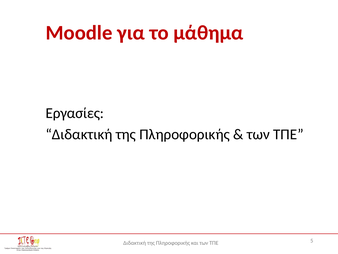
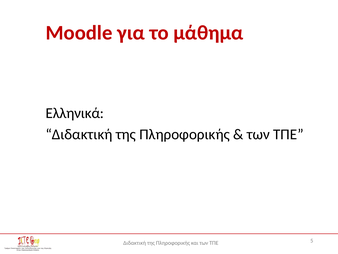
Εργασίες: Εργασίες -> Ελληνικά (75, 113)
